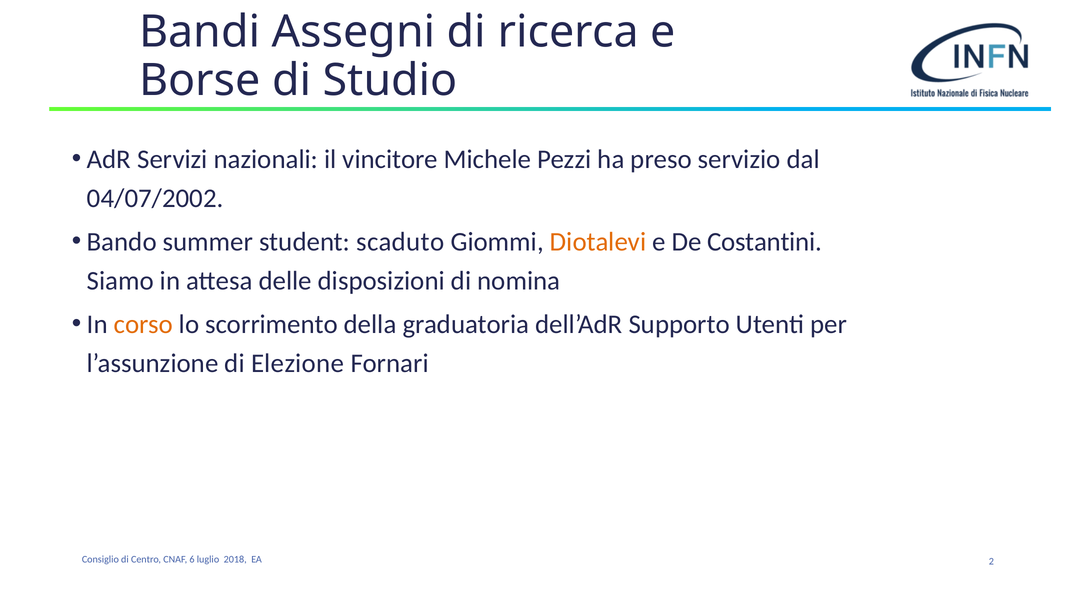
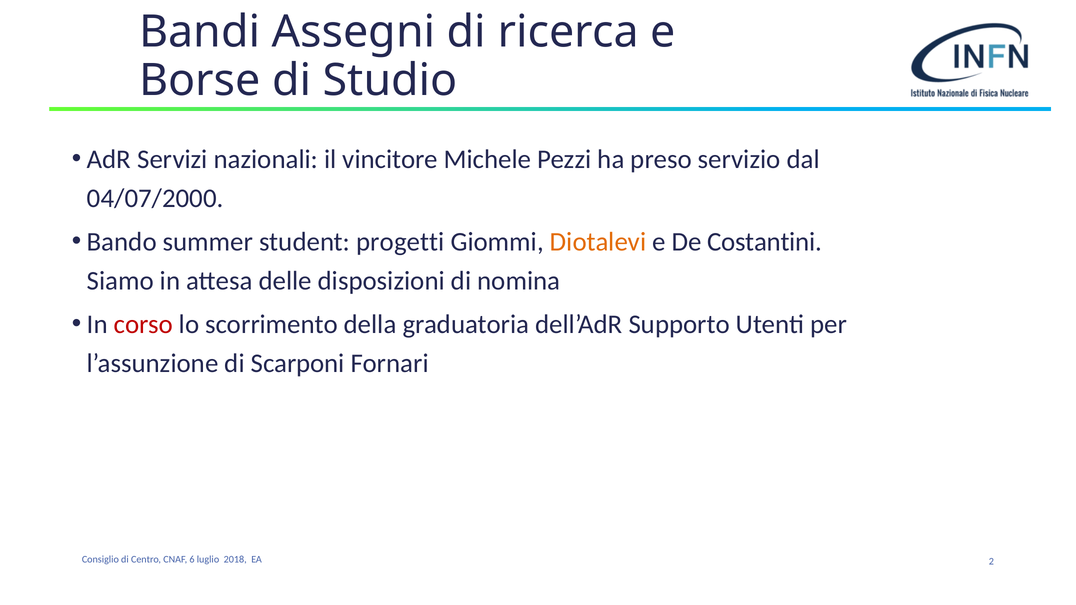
04/07/2002: 04/07/2002 -> 04/07/2000 (155, 198)
scaduto: scaduto -> progetti (400, 242)
corso colour: orange -> red (143, 325)
Elezione: Elezione -> Scarponi (298, 363)
